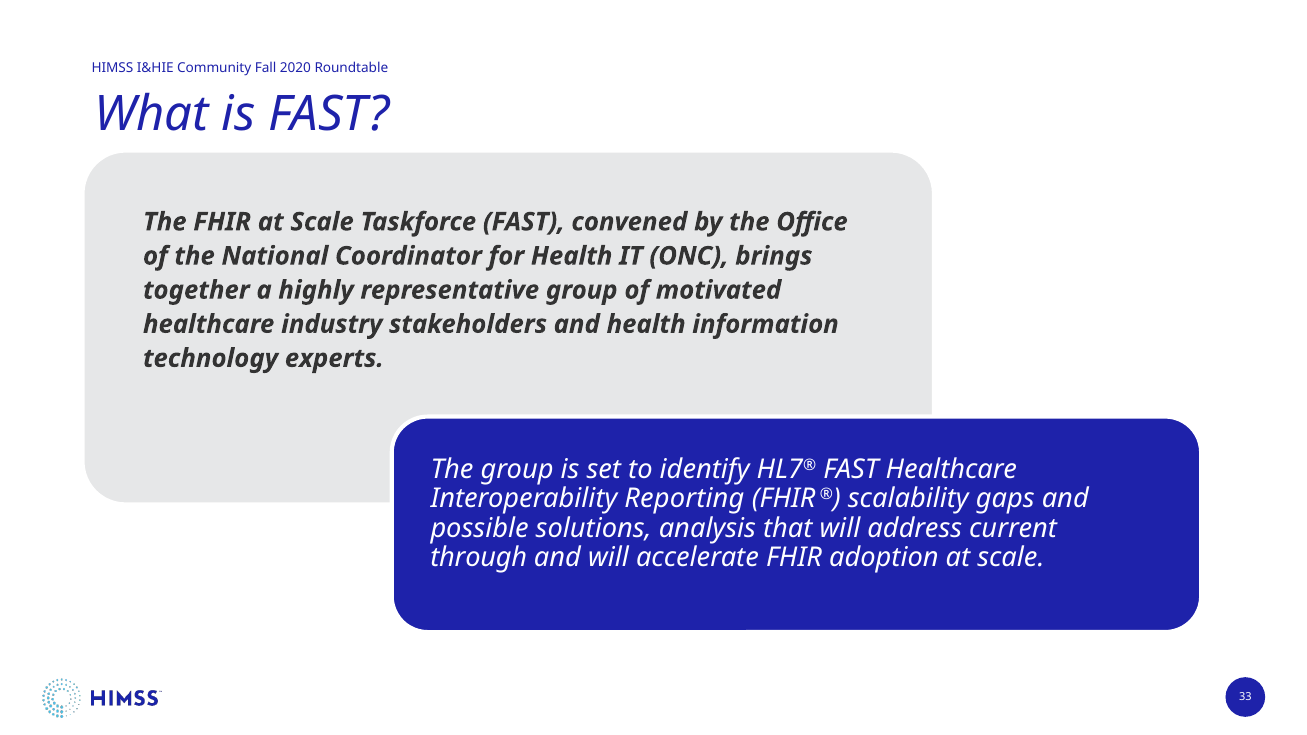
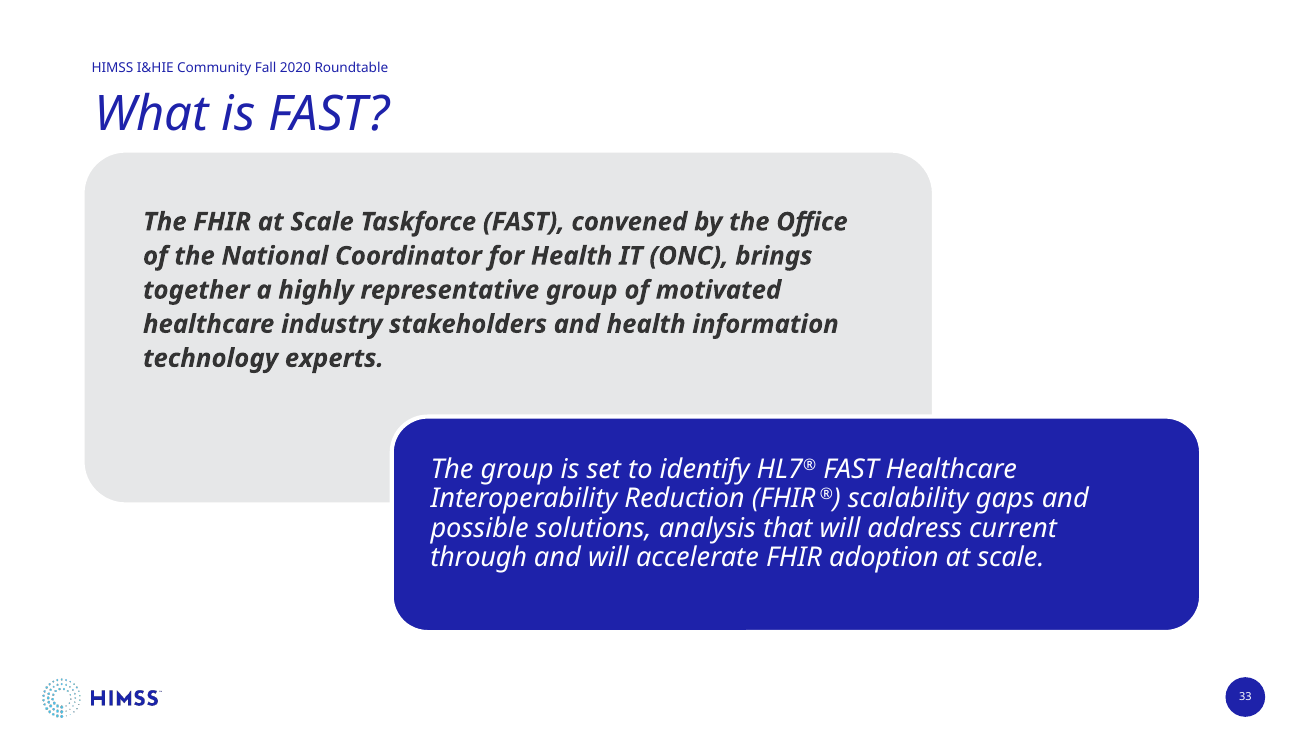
Reporting: Reporting -> Reduction (685, 499)
